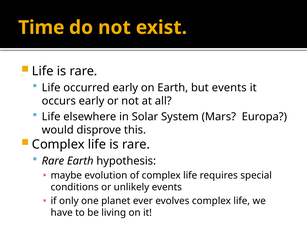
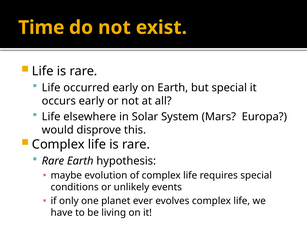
but events: events -> special (229, 88)
